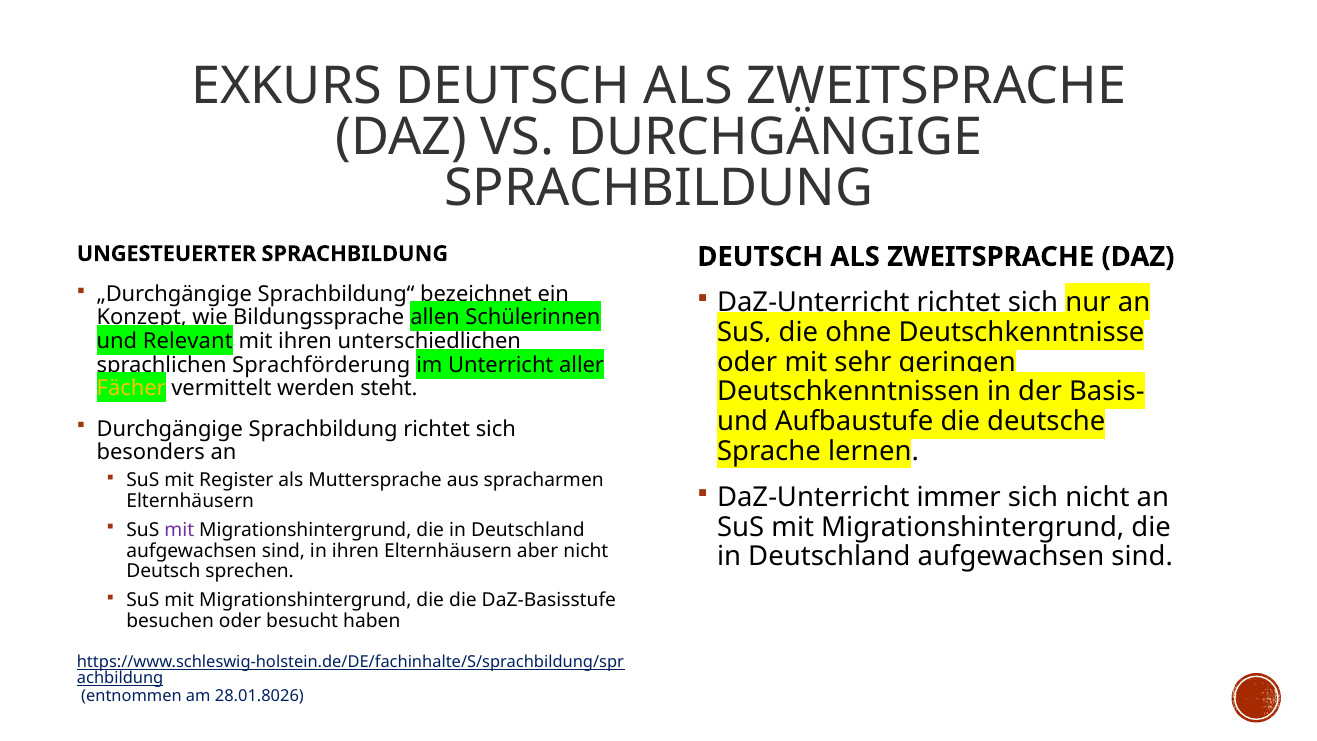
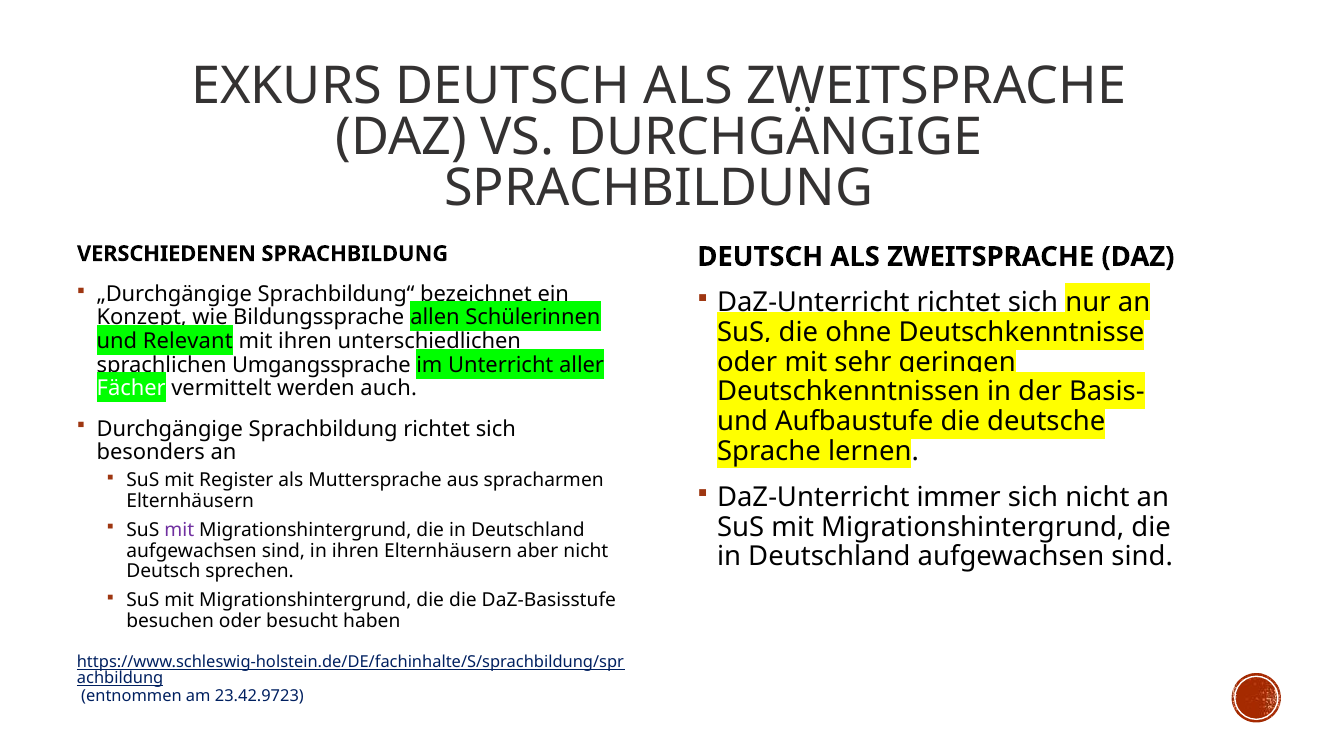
UNGESTEUERTER: UNGESTEUERTER -> VERSCHIEDENEN (166, 254)
Sprachförderung: Sprachförderung -> Umgangssprache (321, 365)
Fächer colour: yellow -> white (131, 389)
steht: steht -> auch (389, 389)
28.01.8026: 28.01.8026 -> 23.42.9723 (259, 696)
